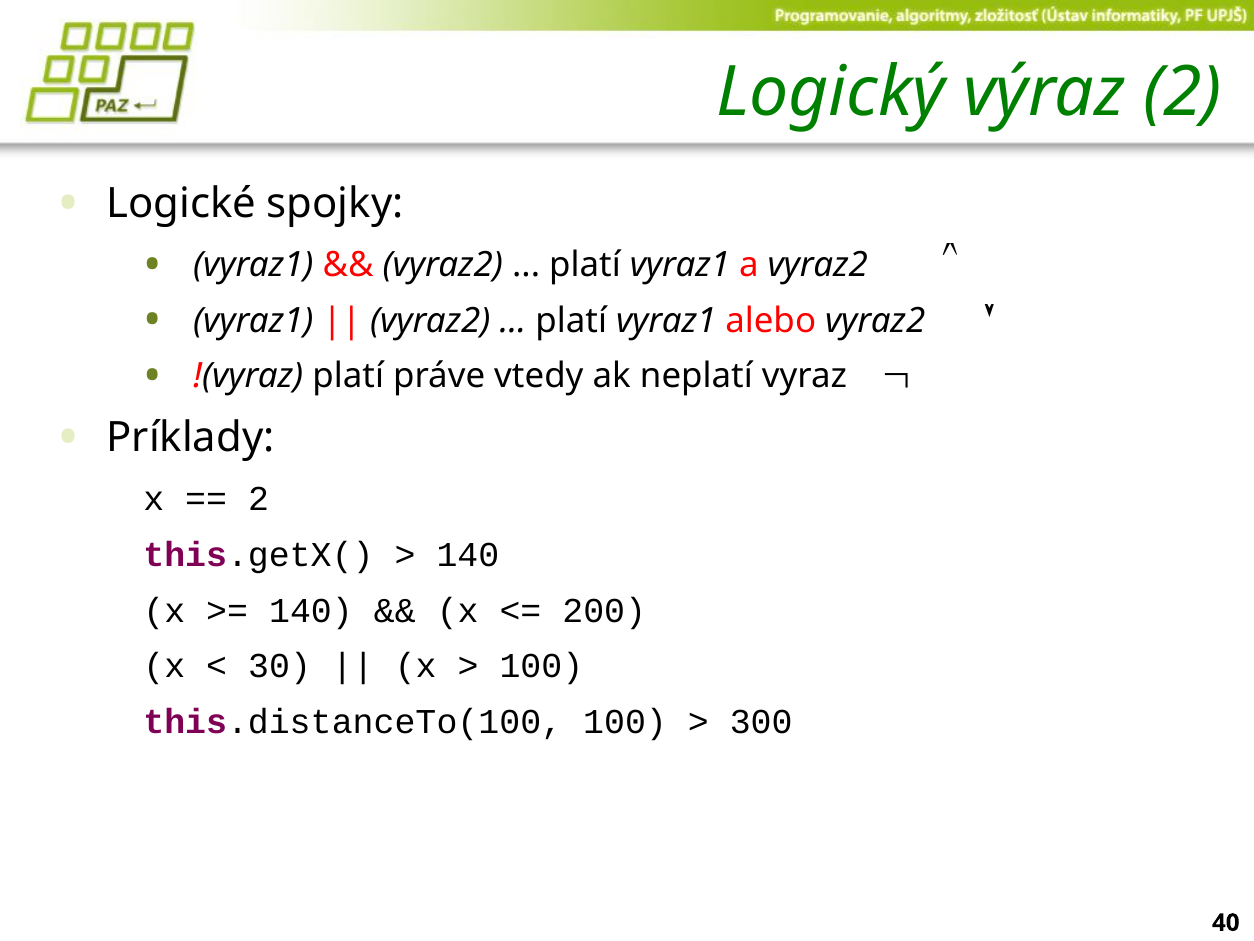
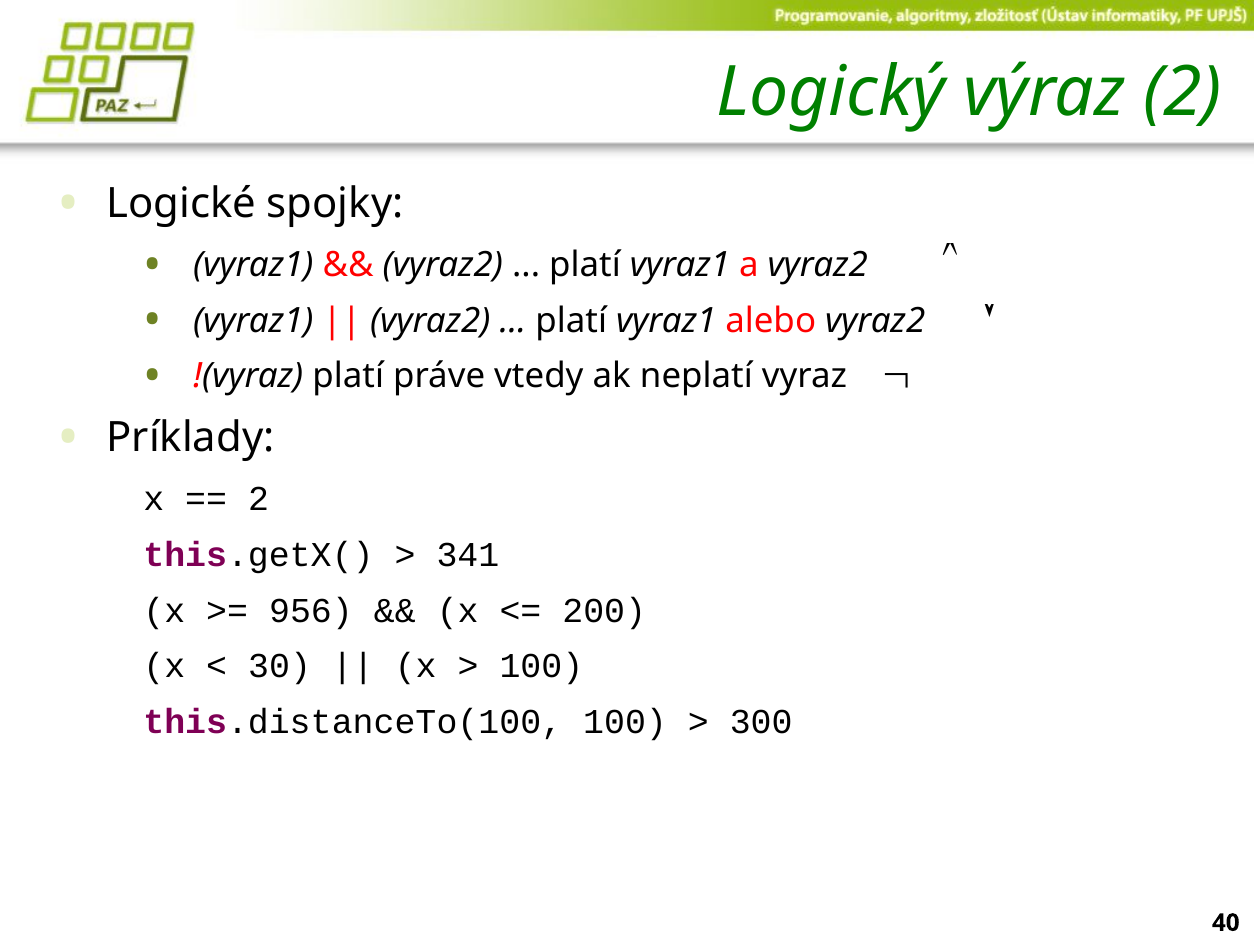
140: 140 -> 341 (468, 554)
140: 140 -> 956 (311, 610)
